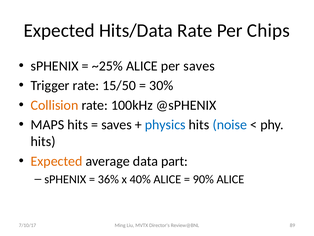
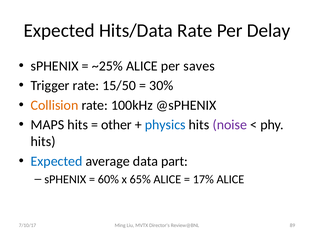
Chips: Chips -> Delay (269, 30)
saves: saves -> other (117, 125)
noise colour: blue -> purple (230, 125)
Expected colour: orange -> blue (57, 161)
36%: 36% -> 60% (108, 179)
40%: 40% -> 65% (140, 179)
90%: 90% -> 17% (203, 179)
